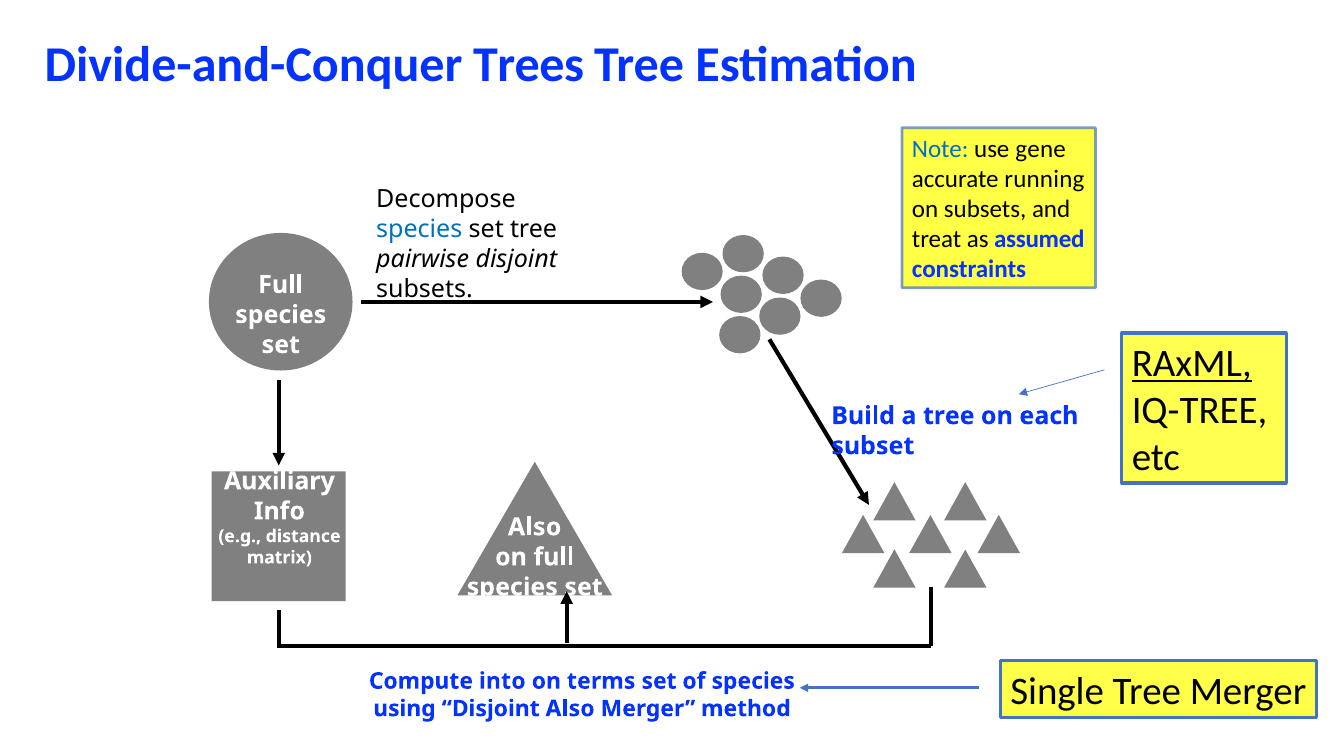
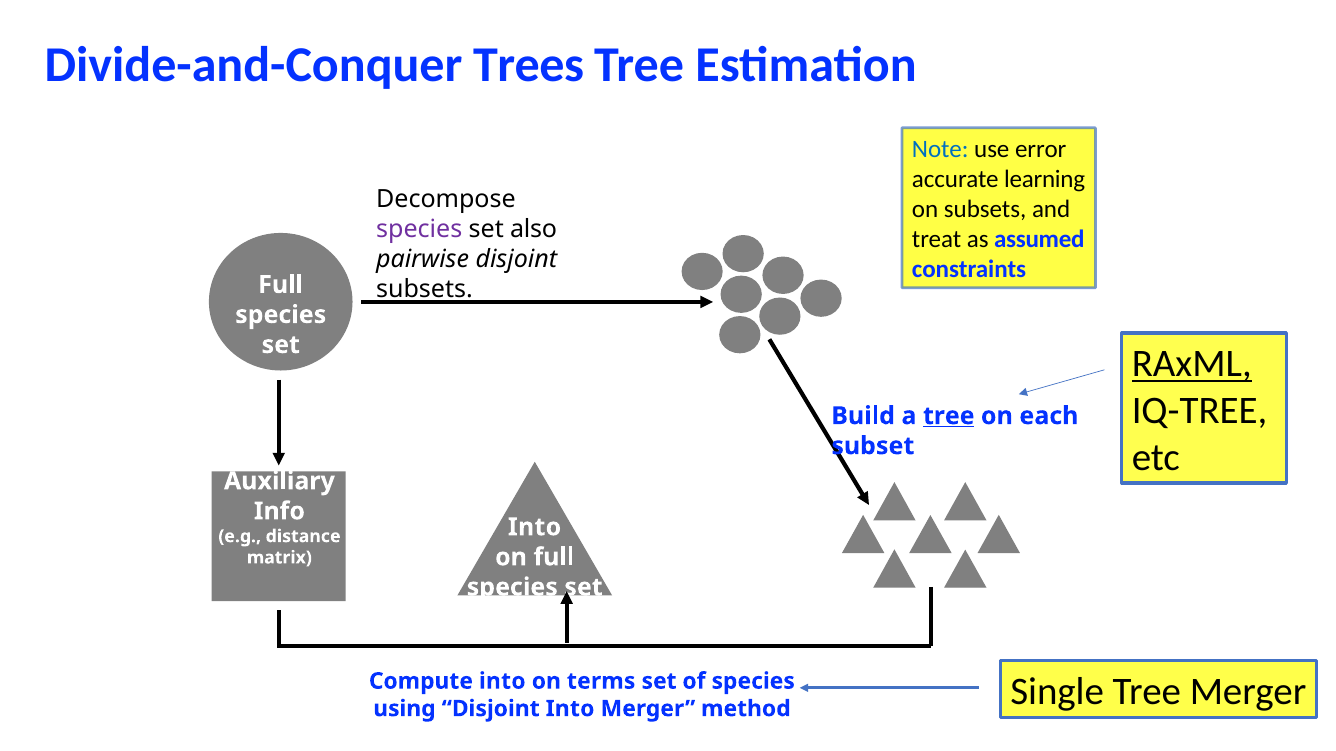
gene: gene -> error (1041, 150)
running: running -> learning (1045, 180)
species colour: blue -> purple (419, 230)
set tree: tree -> also (534, 230)
tree underline: none -> present (949, 416)
Also: Also -> Into (535, 527)
Disjoint Also: Also -> Into (570, 709)
